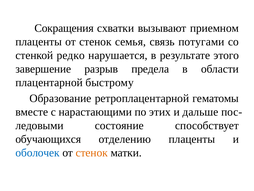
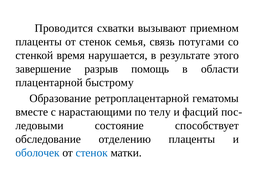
Сокращения: Сокращения -> Проводится (64, 28)
редко: редко -> время (71, 55)
предела: предела -> помощь (150, 69)
этих: этих -> телу (160, 112)
дальше: дальше -> фасций (200, 112)
обучающихся: обучающихся -> обследование (48, 139)
стенок colour: orange -> blue (92, 152)
